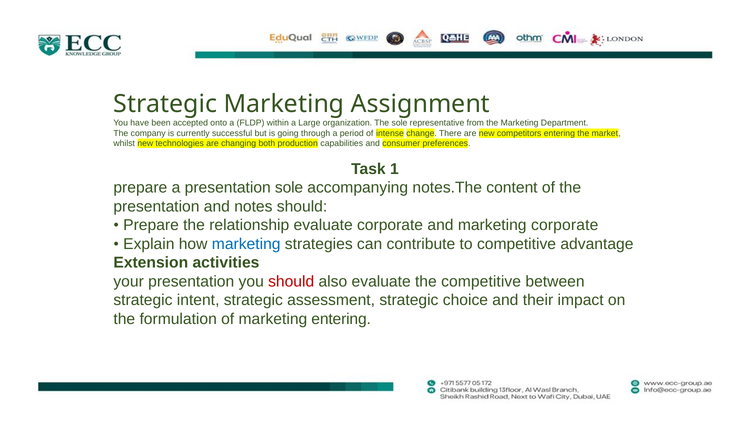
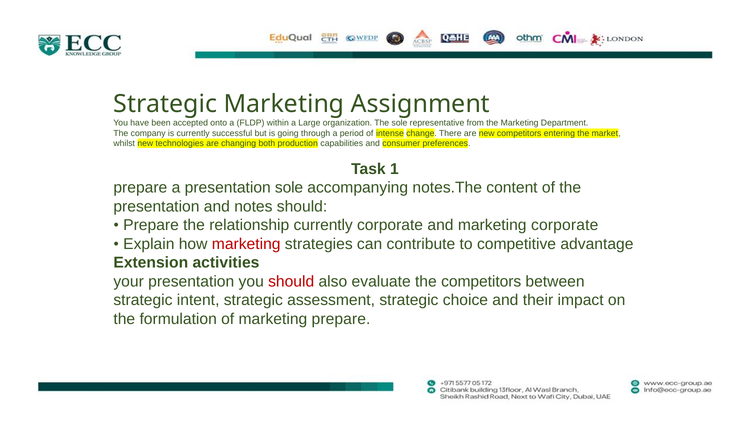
relationship evaluate: evaluate -> currently (323, 225)
marketing colour: blue -> red (246, 244)
the competitive: competitive -> competitors (481, 281)
marketing entering: entering -> prepare (341, 319)
